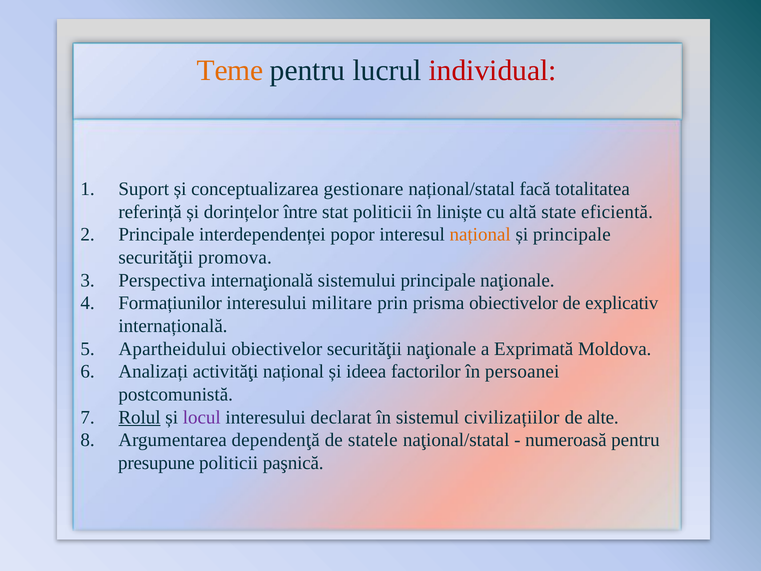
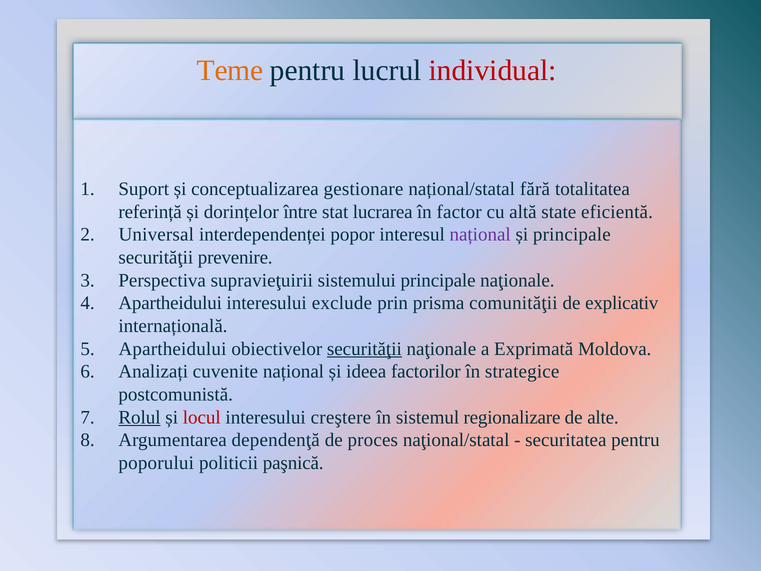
facă: facă -> fără (535, 189)
stat politicii: politicii -> lucrarea (383, 212)
liniște: liniște -> factor (459, 212)
Principale: Principale -> Universal (156, 234)
național colour: orange -> purple (480, 234)
promova: promova -> prevenire (235, 257)
internaţională: internaţională -> supravieţuirii (262, 280)
Formațiunilor: Formațiunilor -> Apartheidului (170, 303)
militare: militare -> exclude (342, 303)
prisma obiectivelor: obiectivelor -> comunităţii (513, 303)
securităţii underline: none -> present (364, 349)
activităţi: activităţi -> cuvenite (225, 371)
persoanei: persoanei -> strategice (522, 371)
locul colour: purple -> red (202, 417)
declarat: declarat -> creştere (341, 417)
civilizațiilor: civilizațiilor -> regionalizare (512, 417)
statele: statele -> proces (373, 440)
numeroasă: numeroasă -> securitatea (566, 440)
presupune: presupune -> poporului (156, 463)
